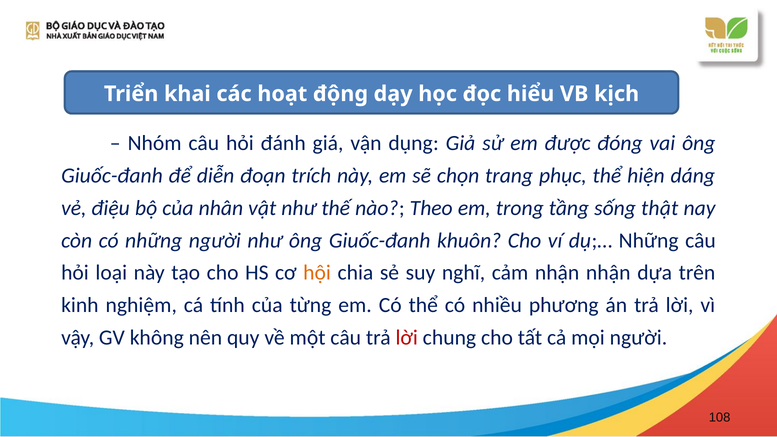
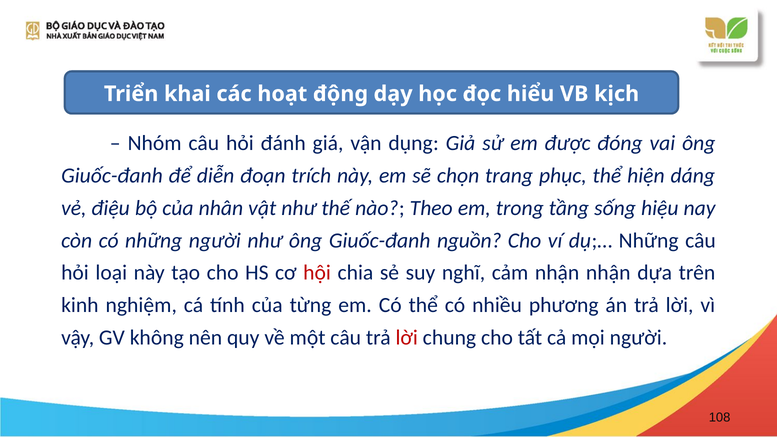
thật: thật -> hiệu (660, 208)
khuôn: khuôn -> nguồn (469, 240)
hội colour: orange -> red (317, 273)
